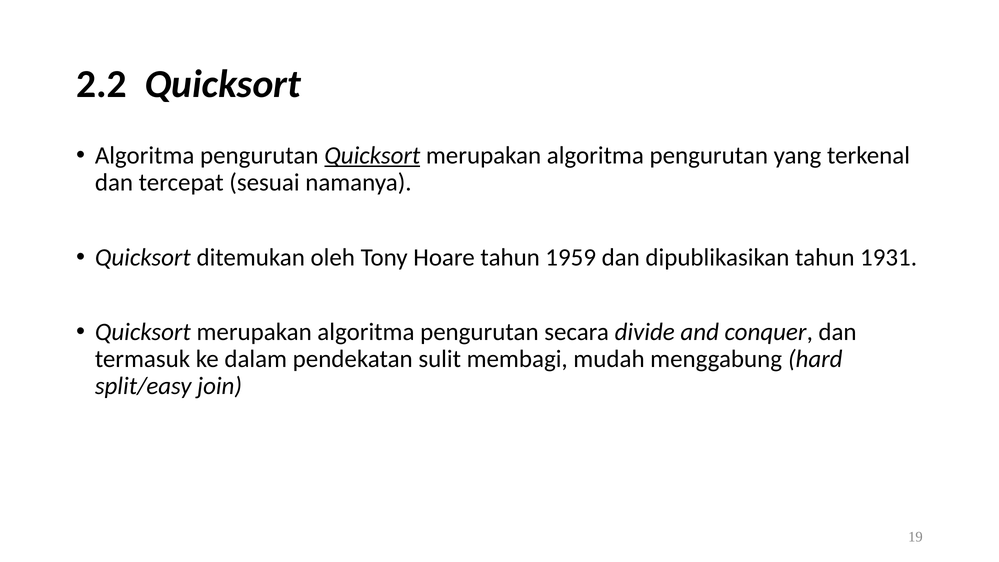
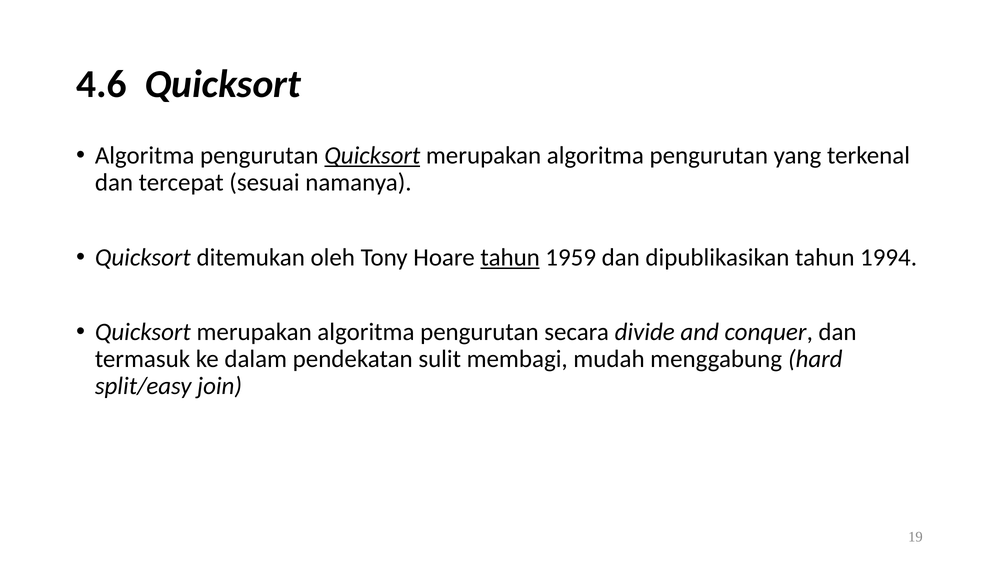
2.2: 2.2 -> 4.6 (101, 84)
tahun underline: none -> present (510, 257)
1931: 1931 -> 1994 (889, 257)
